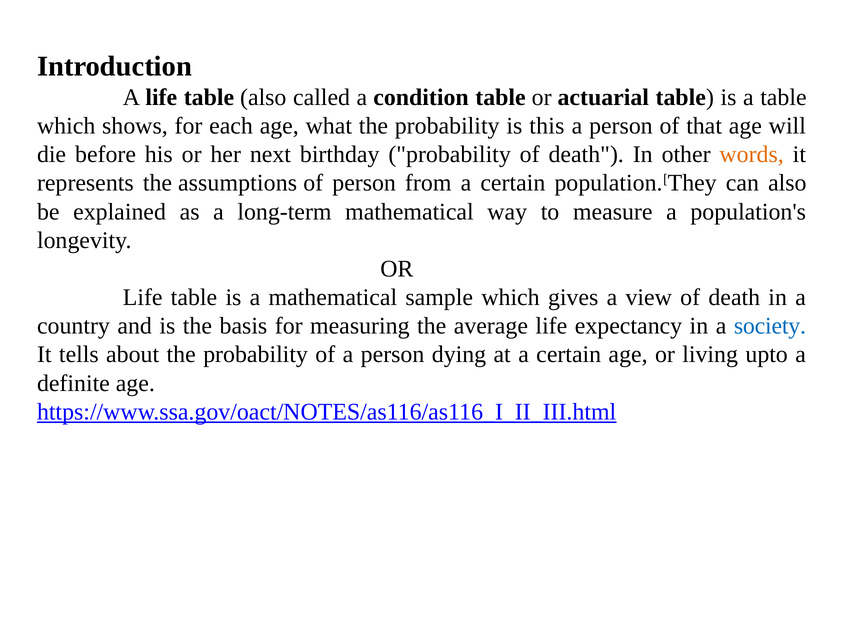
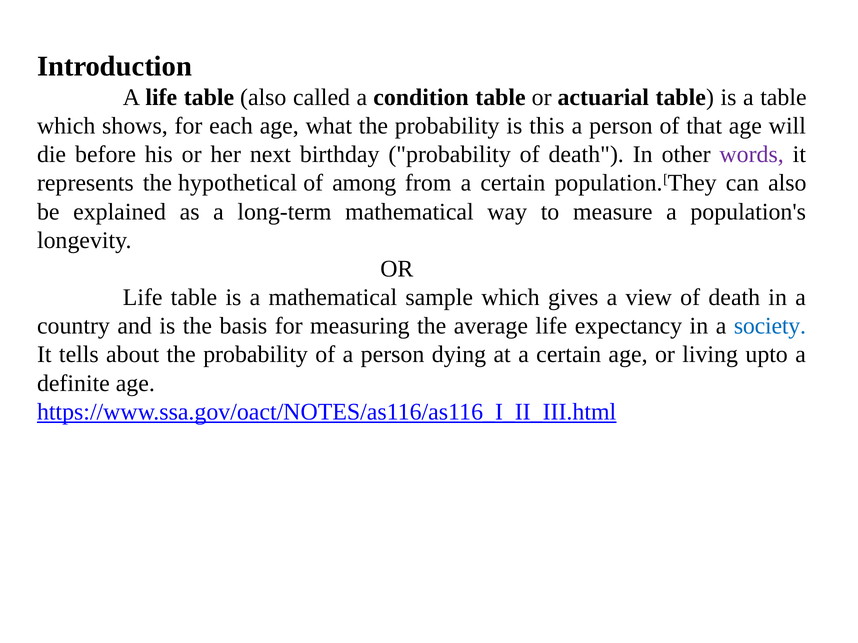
words colour: orange -> purple (752, 155)
assumptions: assumptions -> hypothetical (238, 183)
of person: person -> among (364, 183)
